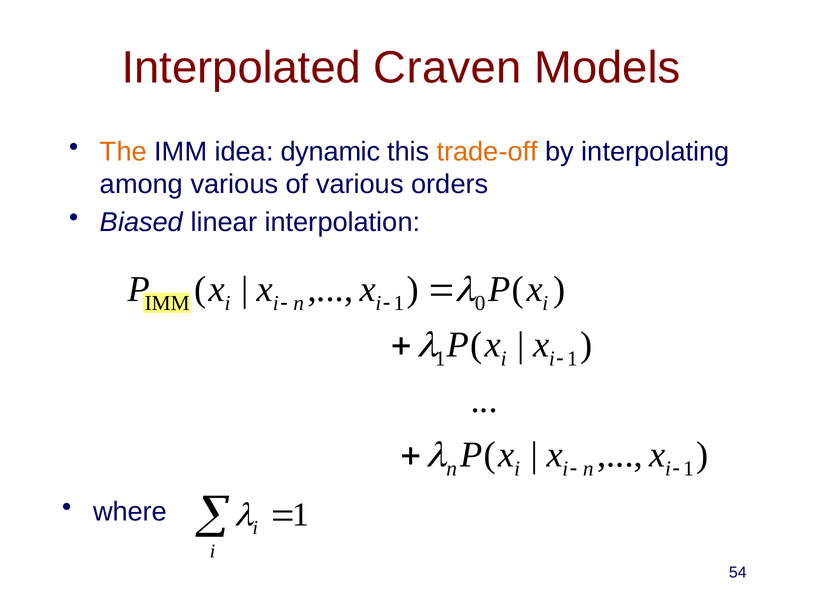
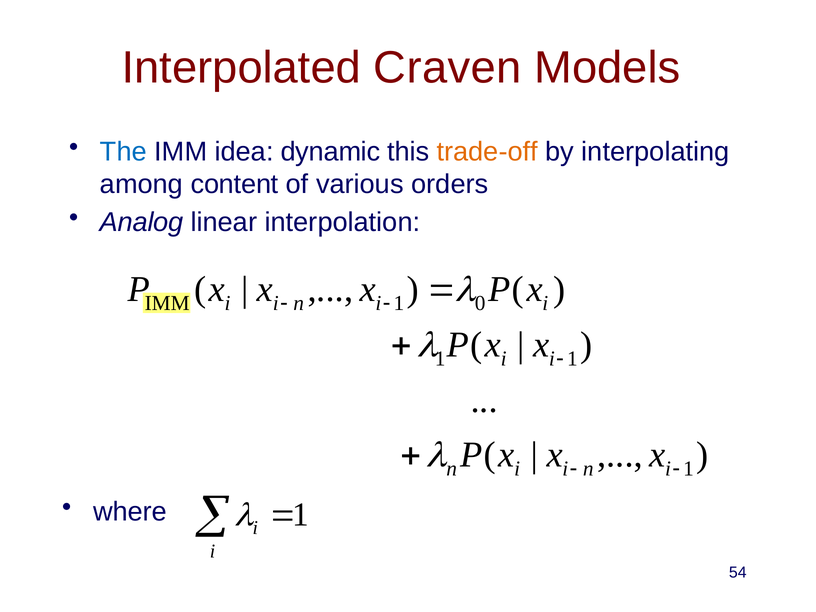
The colour: orange -> blue (123, 152)
among various: various -> content (235, 184)
Biased: Biased -> Analog (142, 222)
